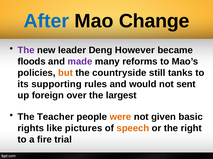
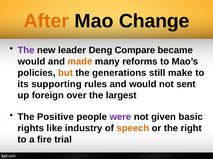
After colour: blue -> orange (46, 21)
However: However -> Compare (135, 50)
floods: floods -> would (32, 62)
made colour: purple -> orange (80, 62)
countryside: countryside -> generations (119, 73)
tanks: tanks -> make (180, 73)
Teacher: Teacher -> Positive (55, 117)
were colour: orange -> purple (120, 117)
pictures: pictures -> industry (84, 129)
